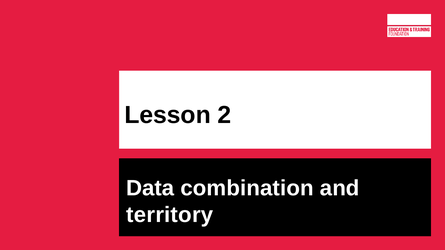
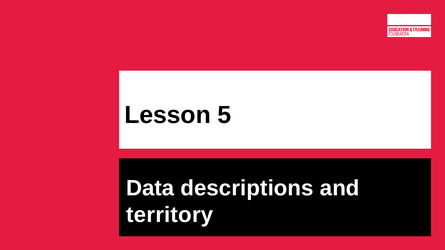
2: 2 -> 5 (224, 115)
combination: combination -> descriptions (247, 188)
